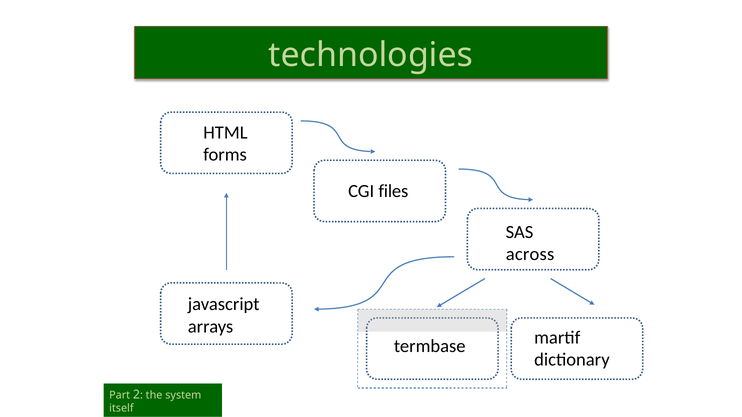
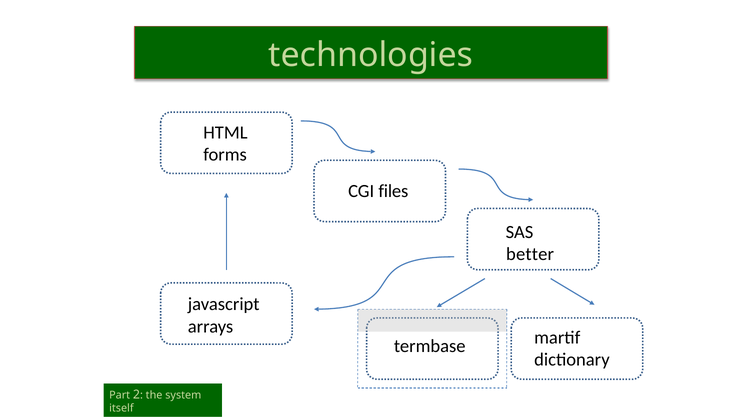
across: across -> better (530, 255)
